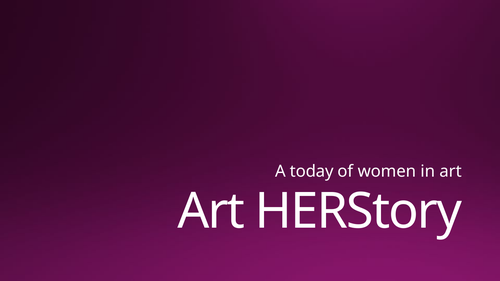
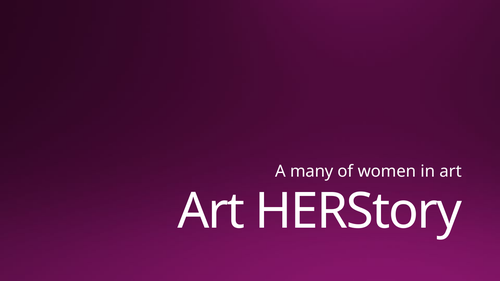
today: today -> many (312, 171)
